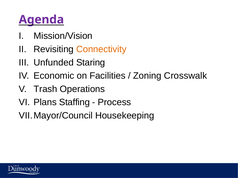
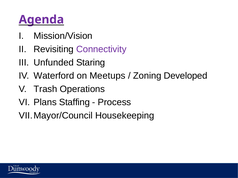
Connectivity colour: orange -> purple (101, 49)
Economic: Economic -> Waterford (54, 76)
Facilities: Facilities -> Meetups (107, 76)
Crosswalk: Crosswalk -> Developed (186, 76)
